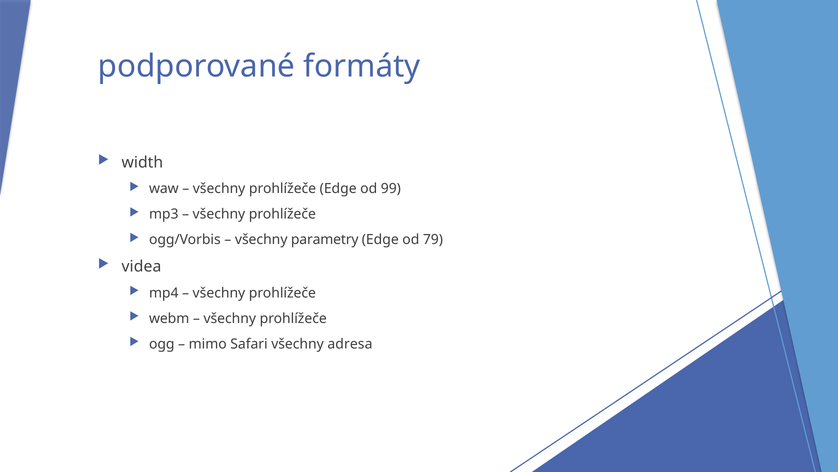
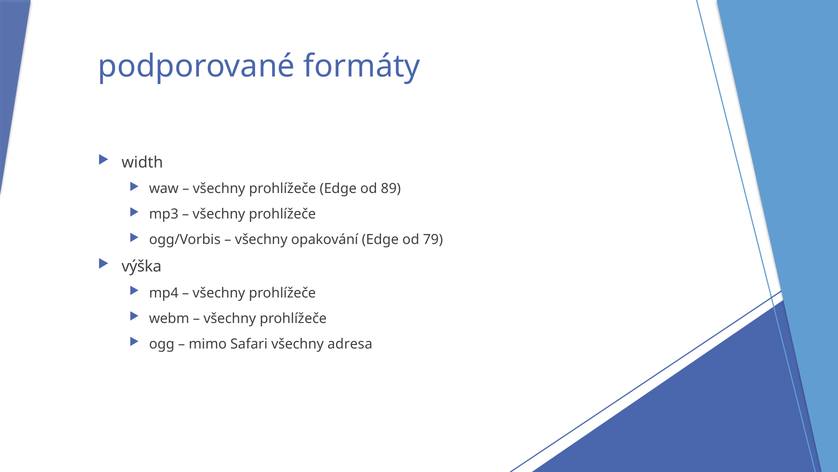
99: 99 -> 89 (391, 189)
parametry: parametry -> opakování (325, 239)
videa: videa -> výška (142, 266)
